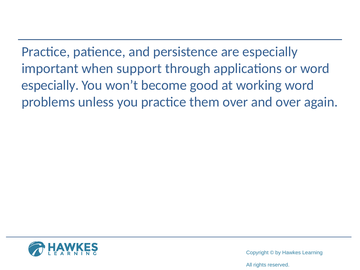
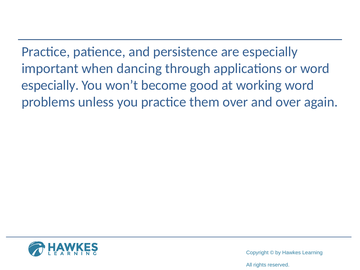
support: support -> dancing (139, 68)
